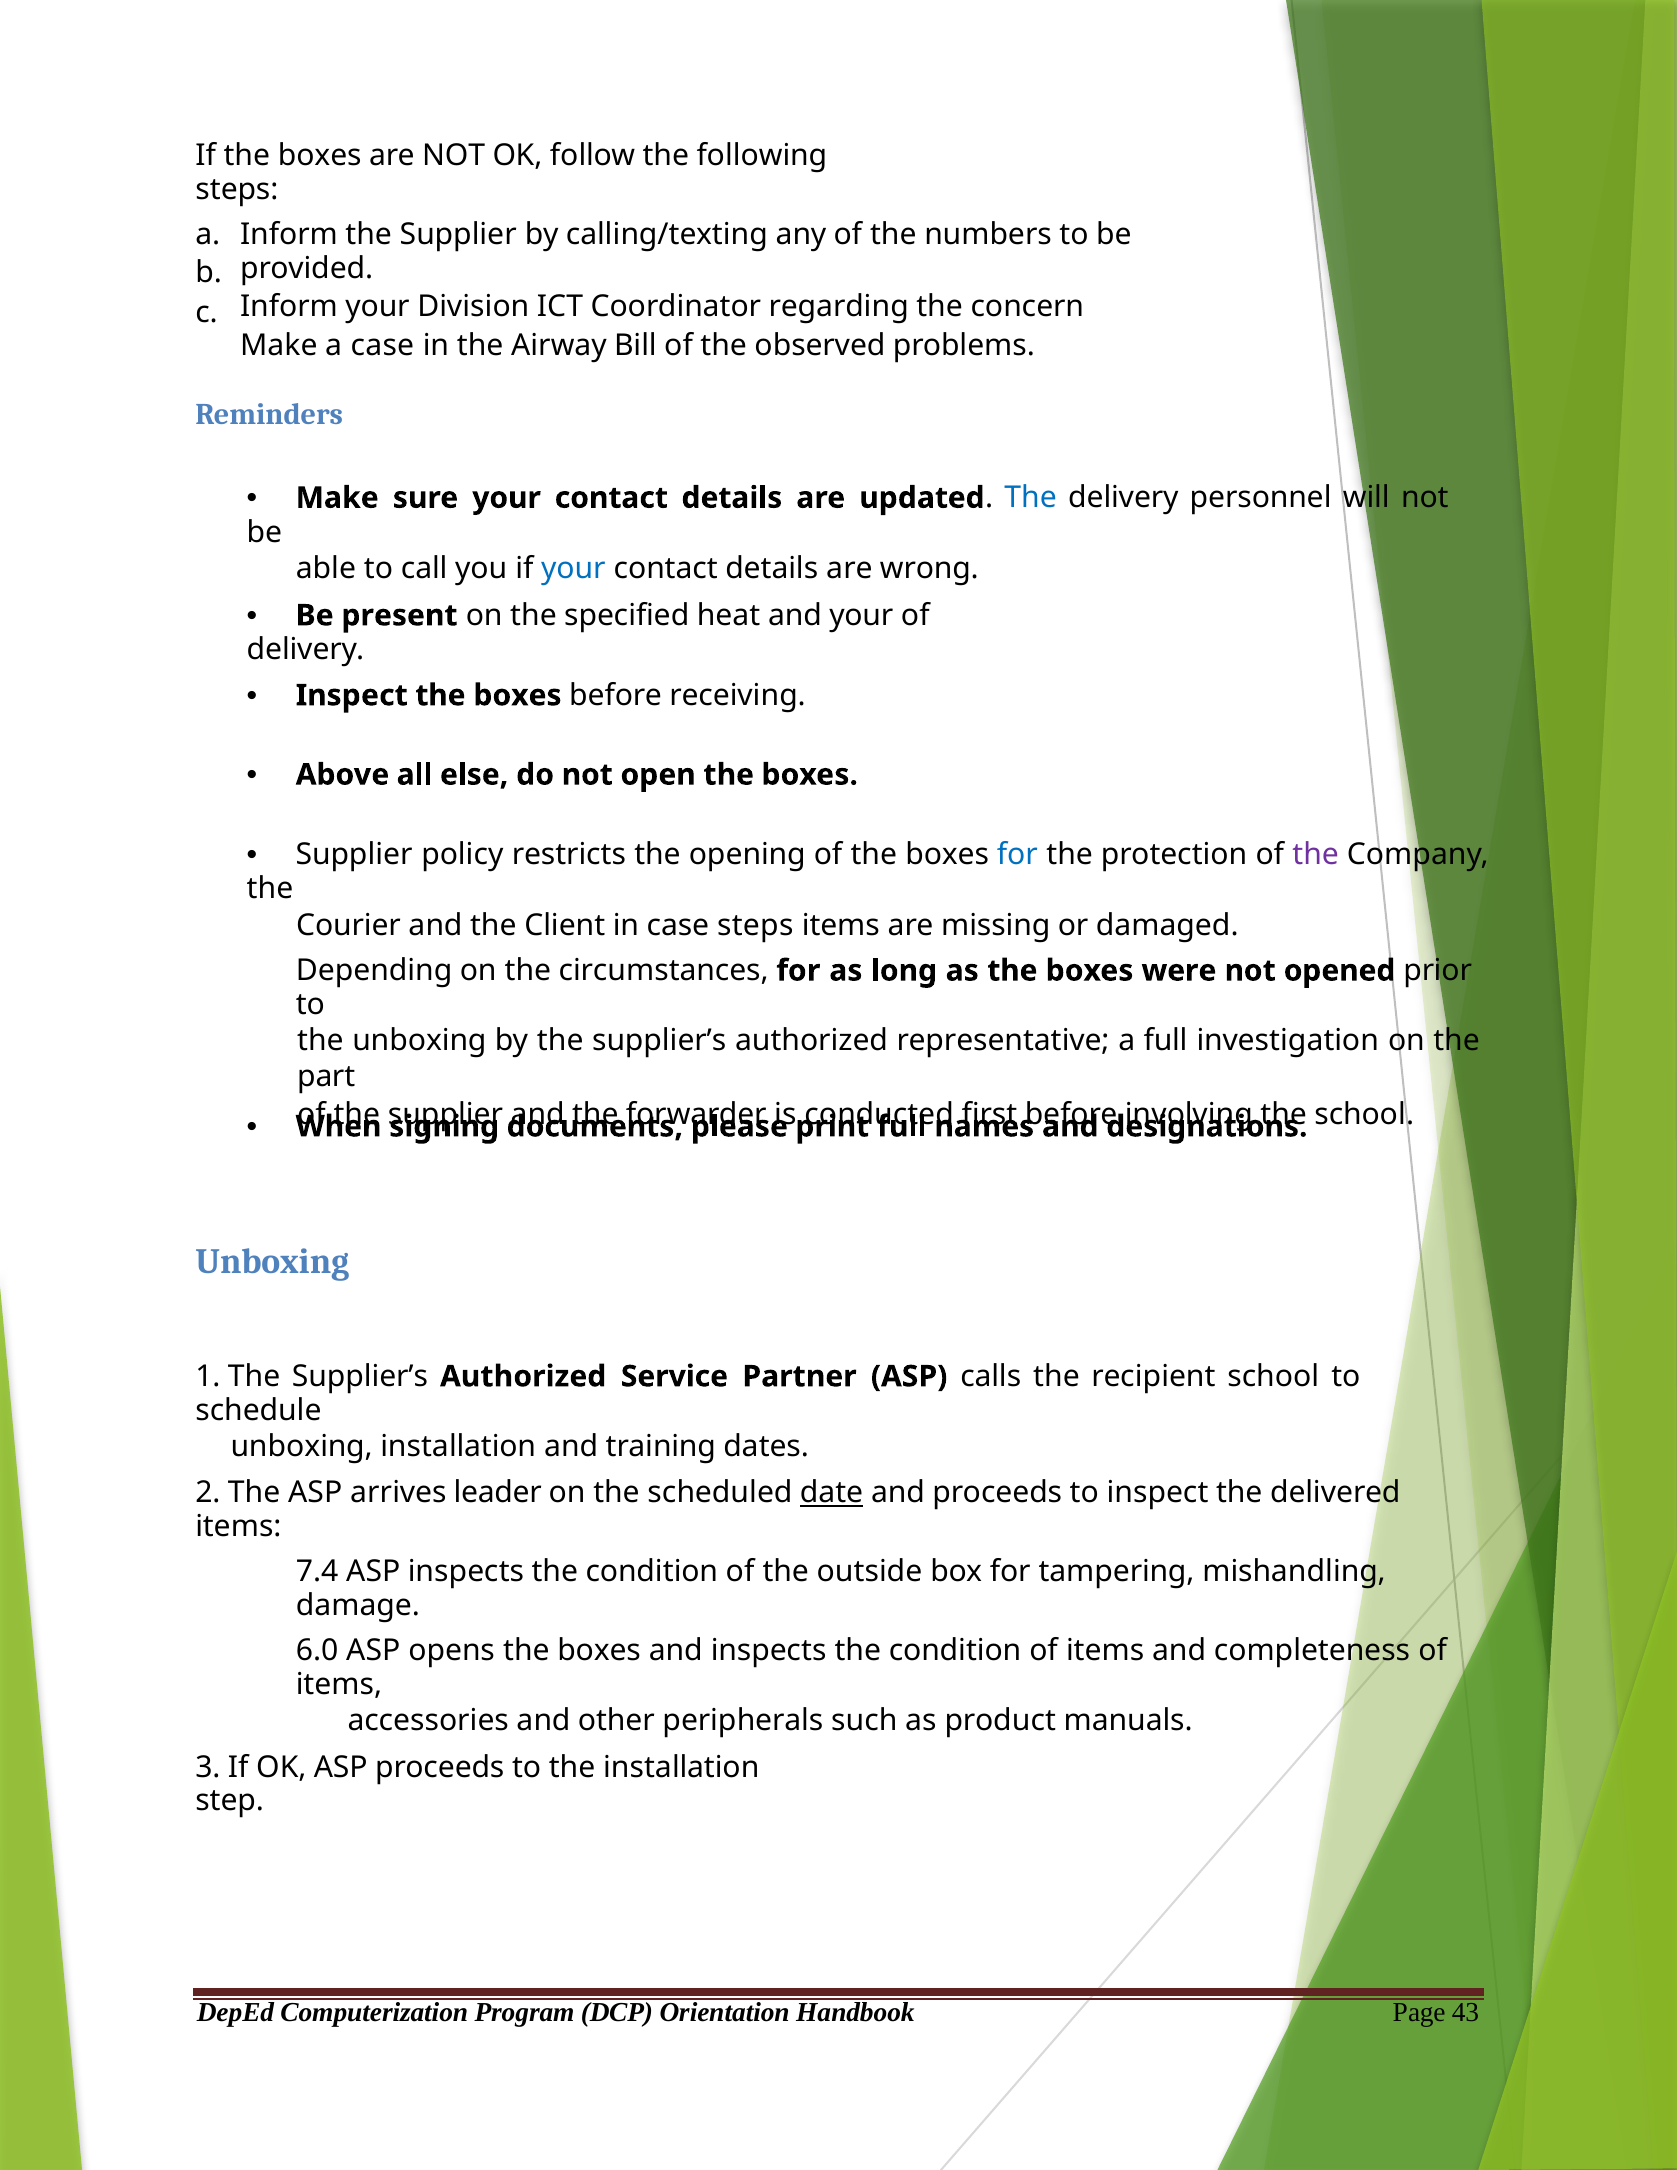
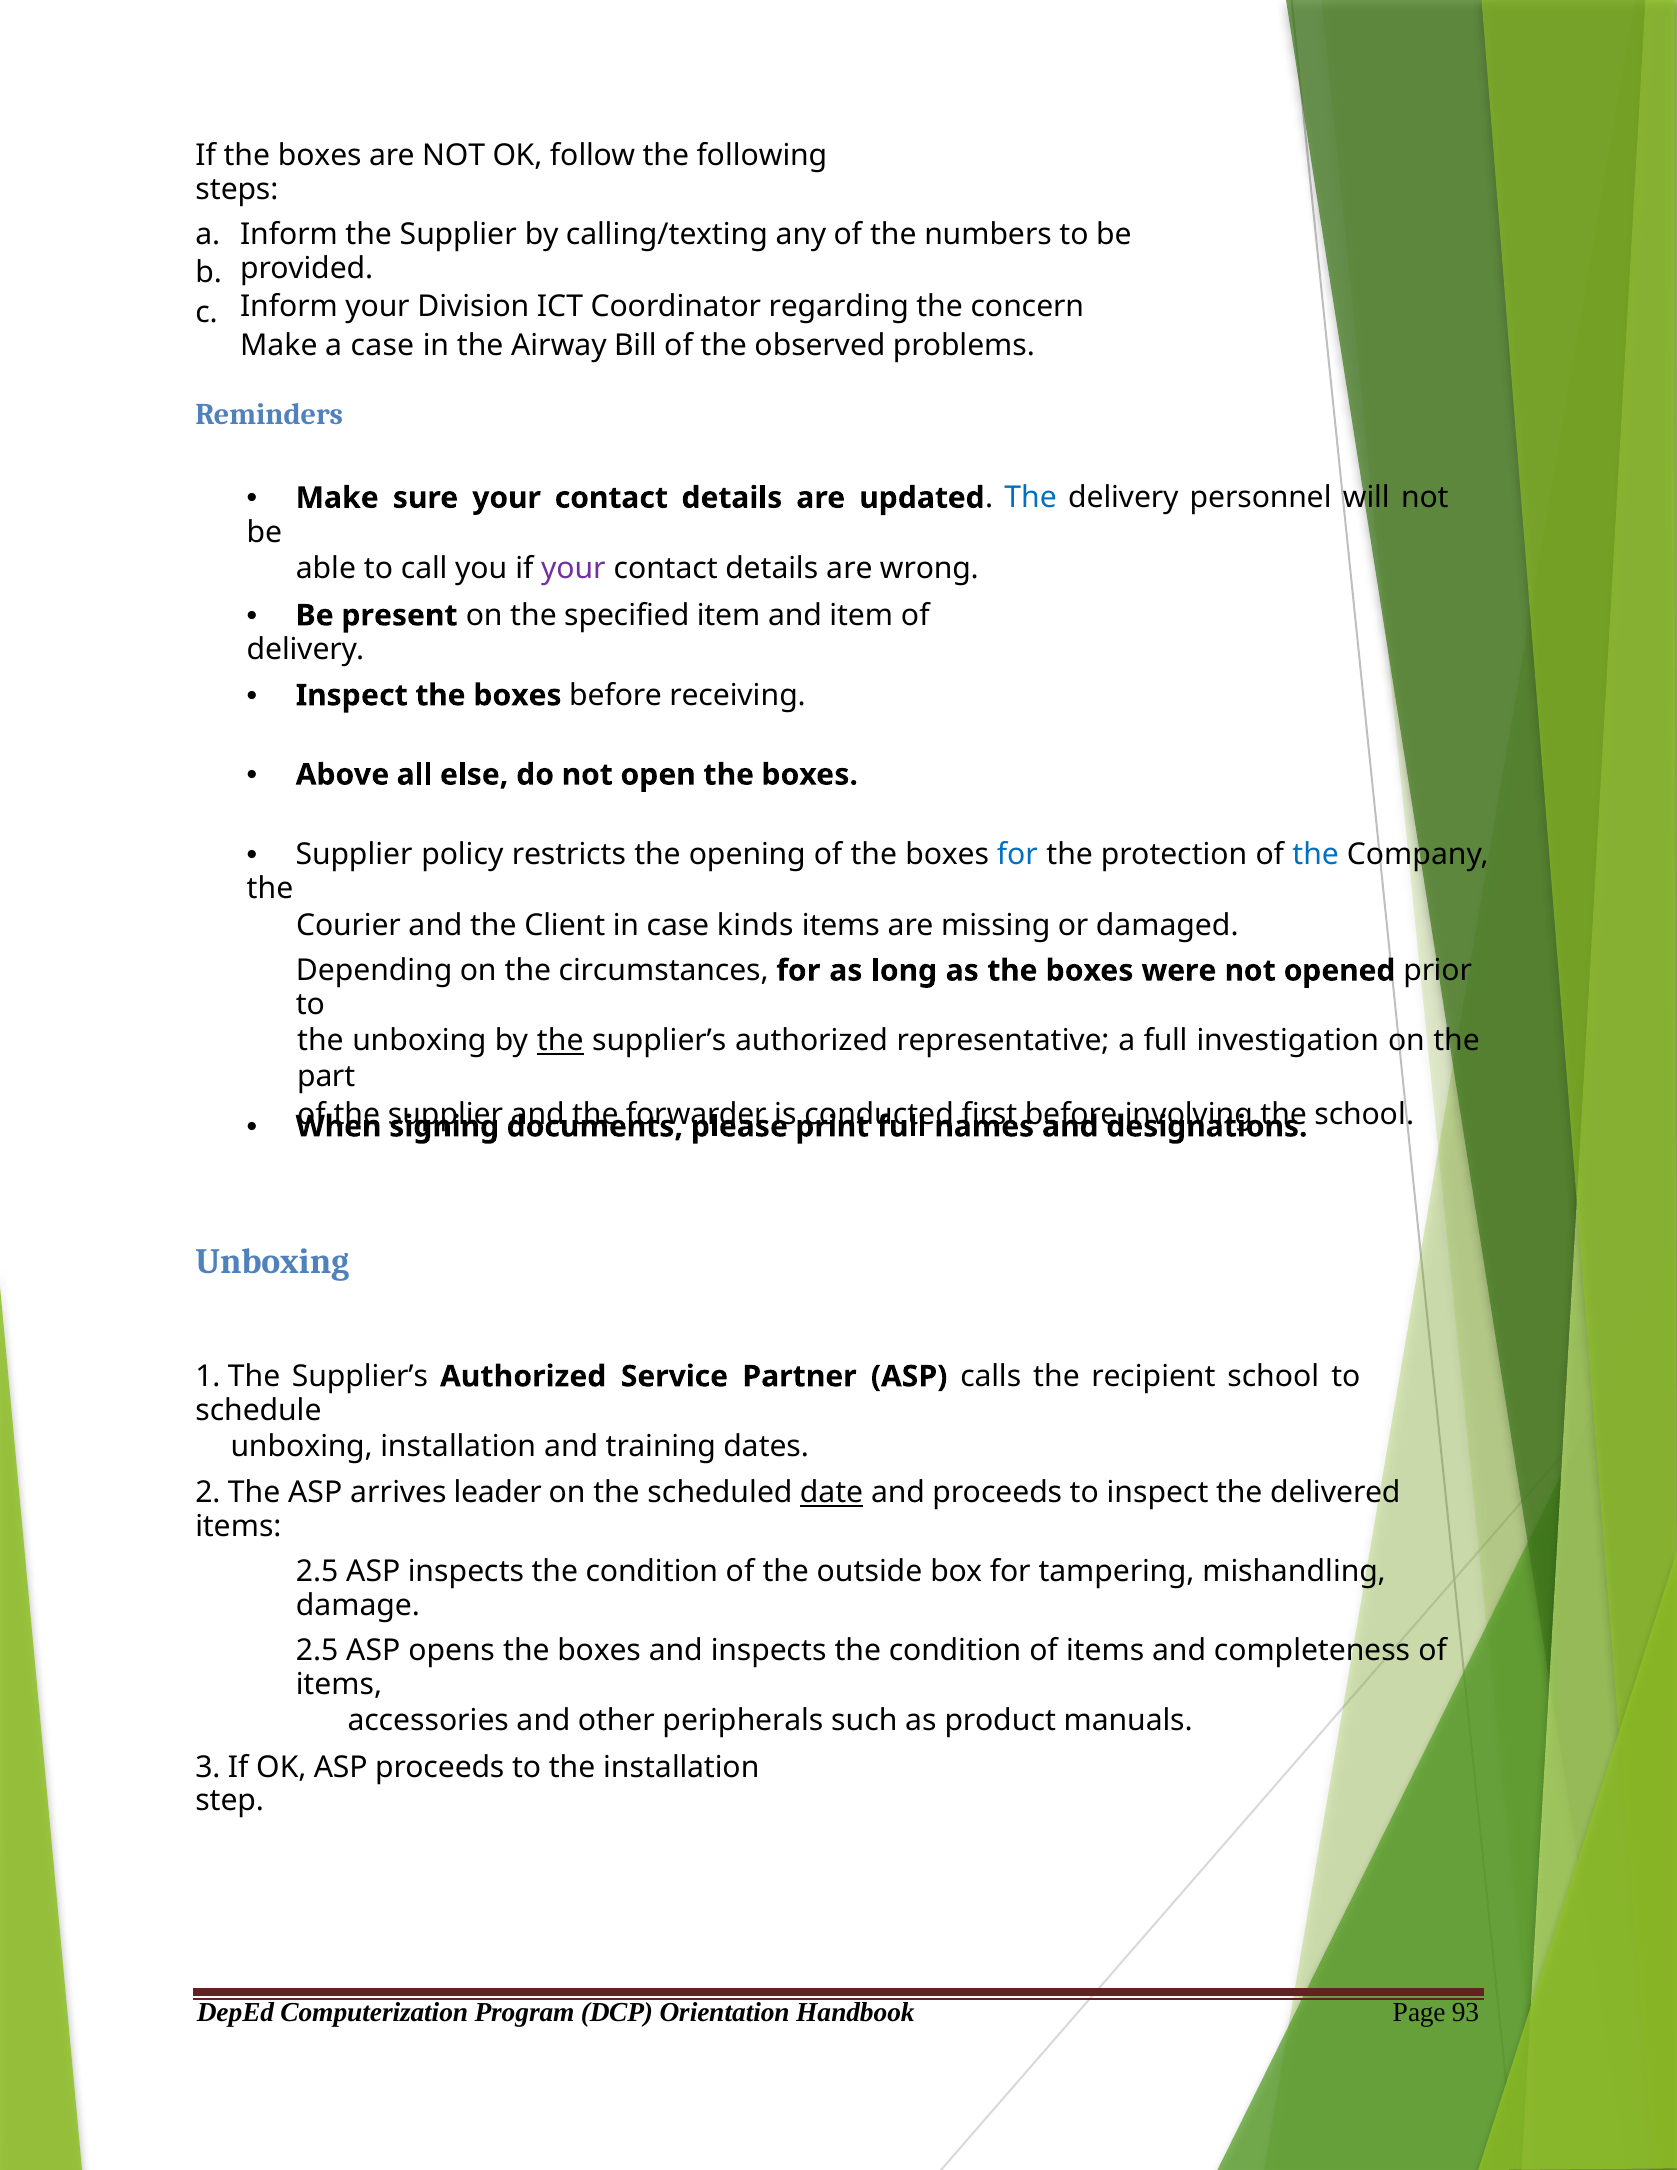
your colour: blue -> purple (573, 568)
specified heat: heat -> item (729, 616)
and your: your -> item (861, 616)
the colour: purple -> blue (1316, 855)
case steps: steps -> kinds (755, 925)
the underline: none -> present (560, 1041)
7.4: 7.4 -> 2.5 (317, 1572)
6.0: 6.0 -> 2.5 (317, 1651)
43: 43 -> 93 (1466, 2013)
